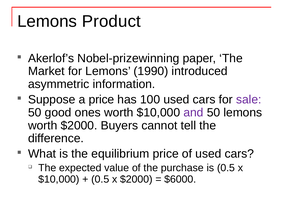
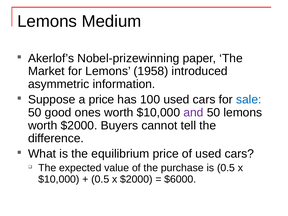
Product: Product -> Medium (111, 21)
1990: 1990 -> 1958 (151, 71)
sale colour: purple -> blue (249, 100)
